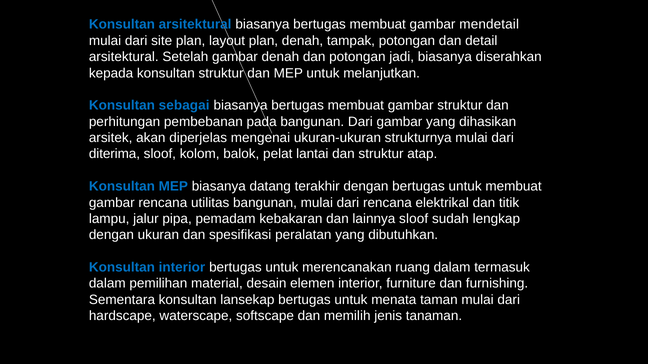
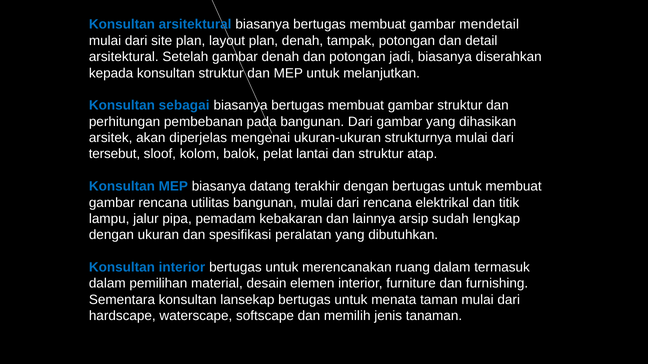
diterima: diterima -> tersebut (114, 154)
lainnya sloof: sloof -> arsip (414, 219)
